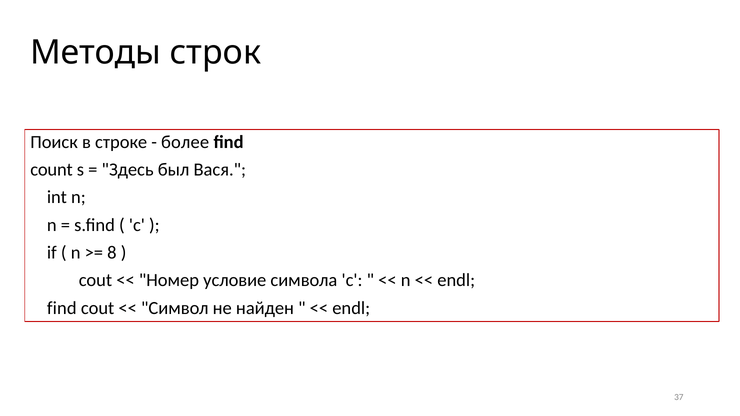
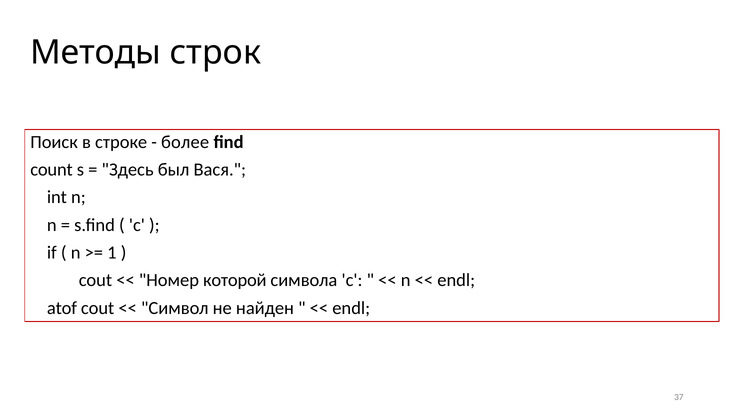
8: 8 -> 1 (112, 253)
условие: условие -> которой (235, 281)
find: find -> atof (62, 308)
